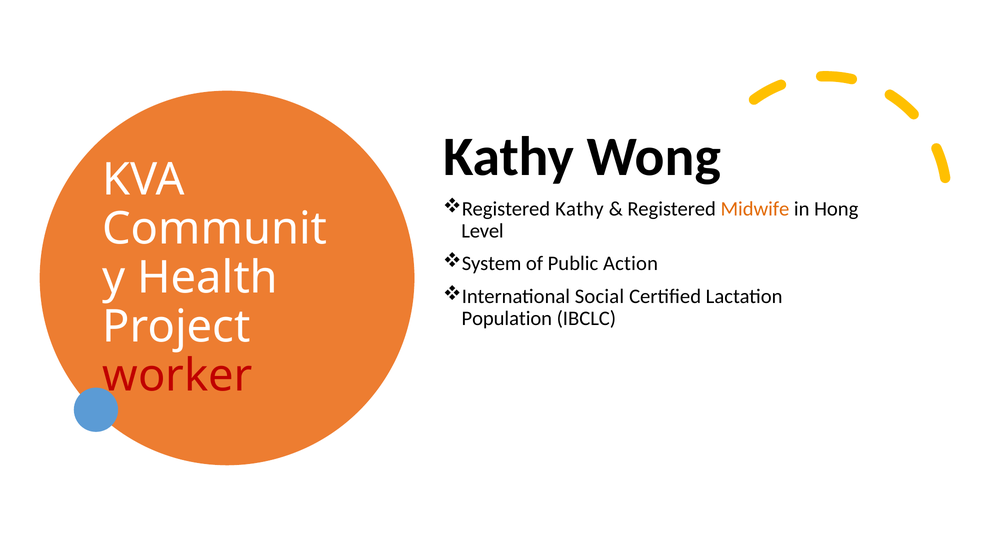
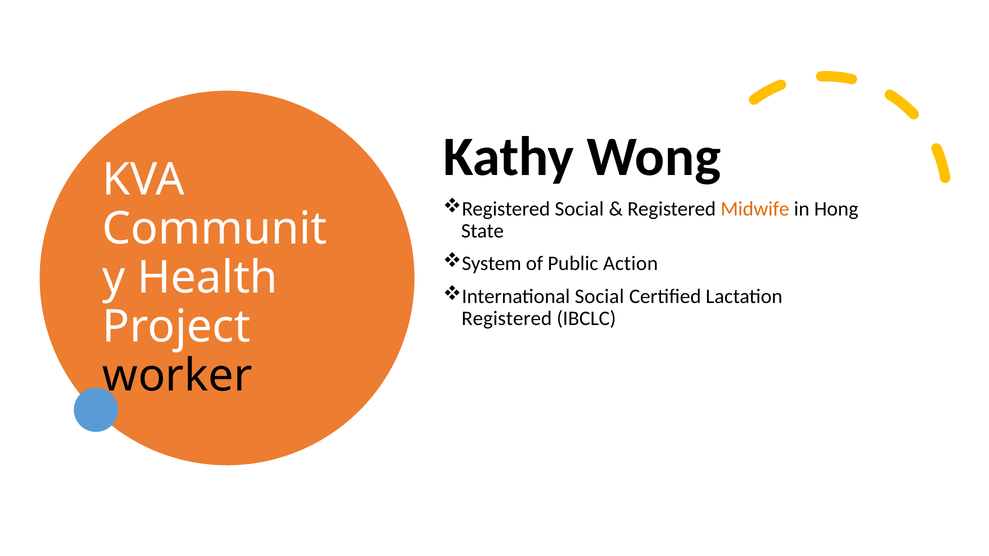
Registered Kathy: Kathy -> Social (579, 209)
Level: Level -> State (483, 231)
Population: Population -> Registered (507, 319)
worker colour: red -> black (178, 376)
